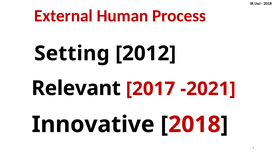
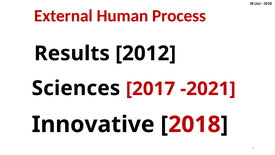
Setting: Setting -> Results (72, 53)
Relevant: Relevant -> Sciences (76, 88)
